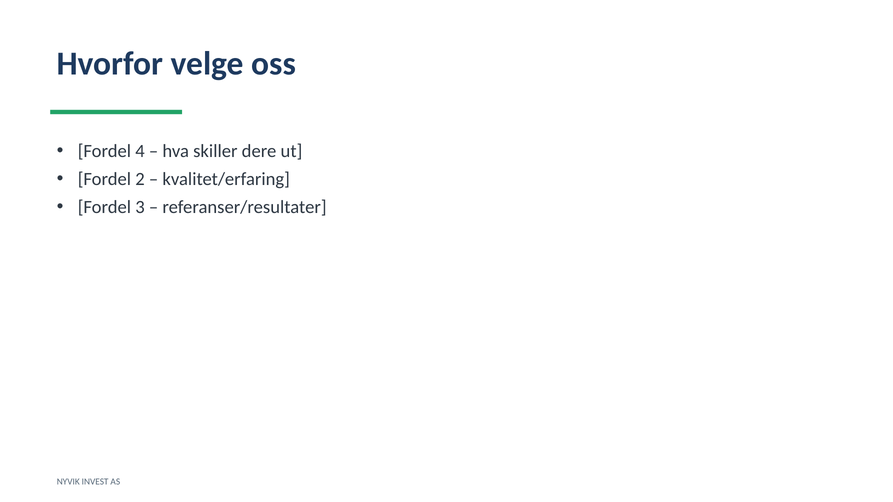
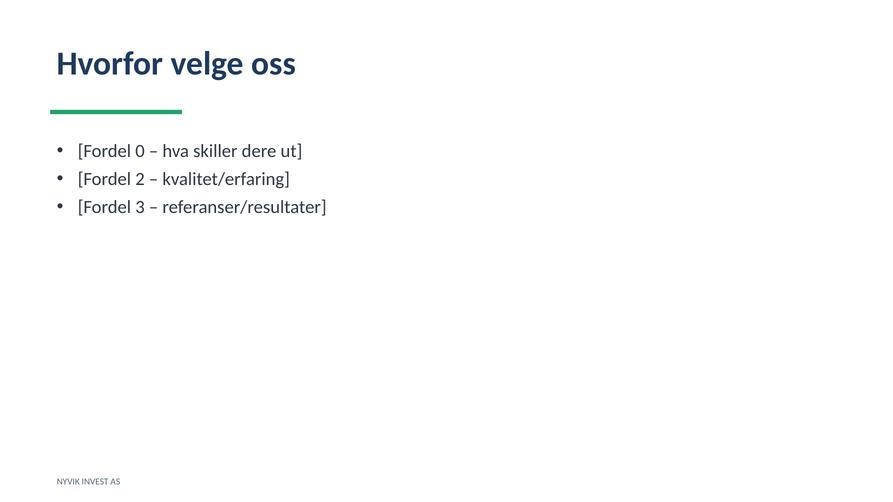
4: 4 -> 0 (140, 151)
